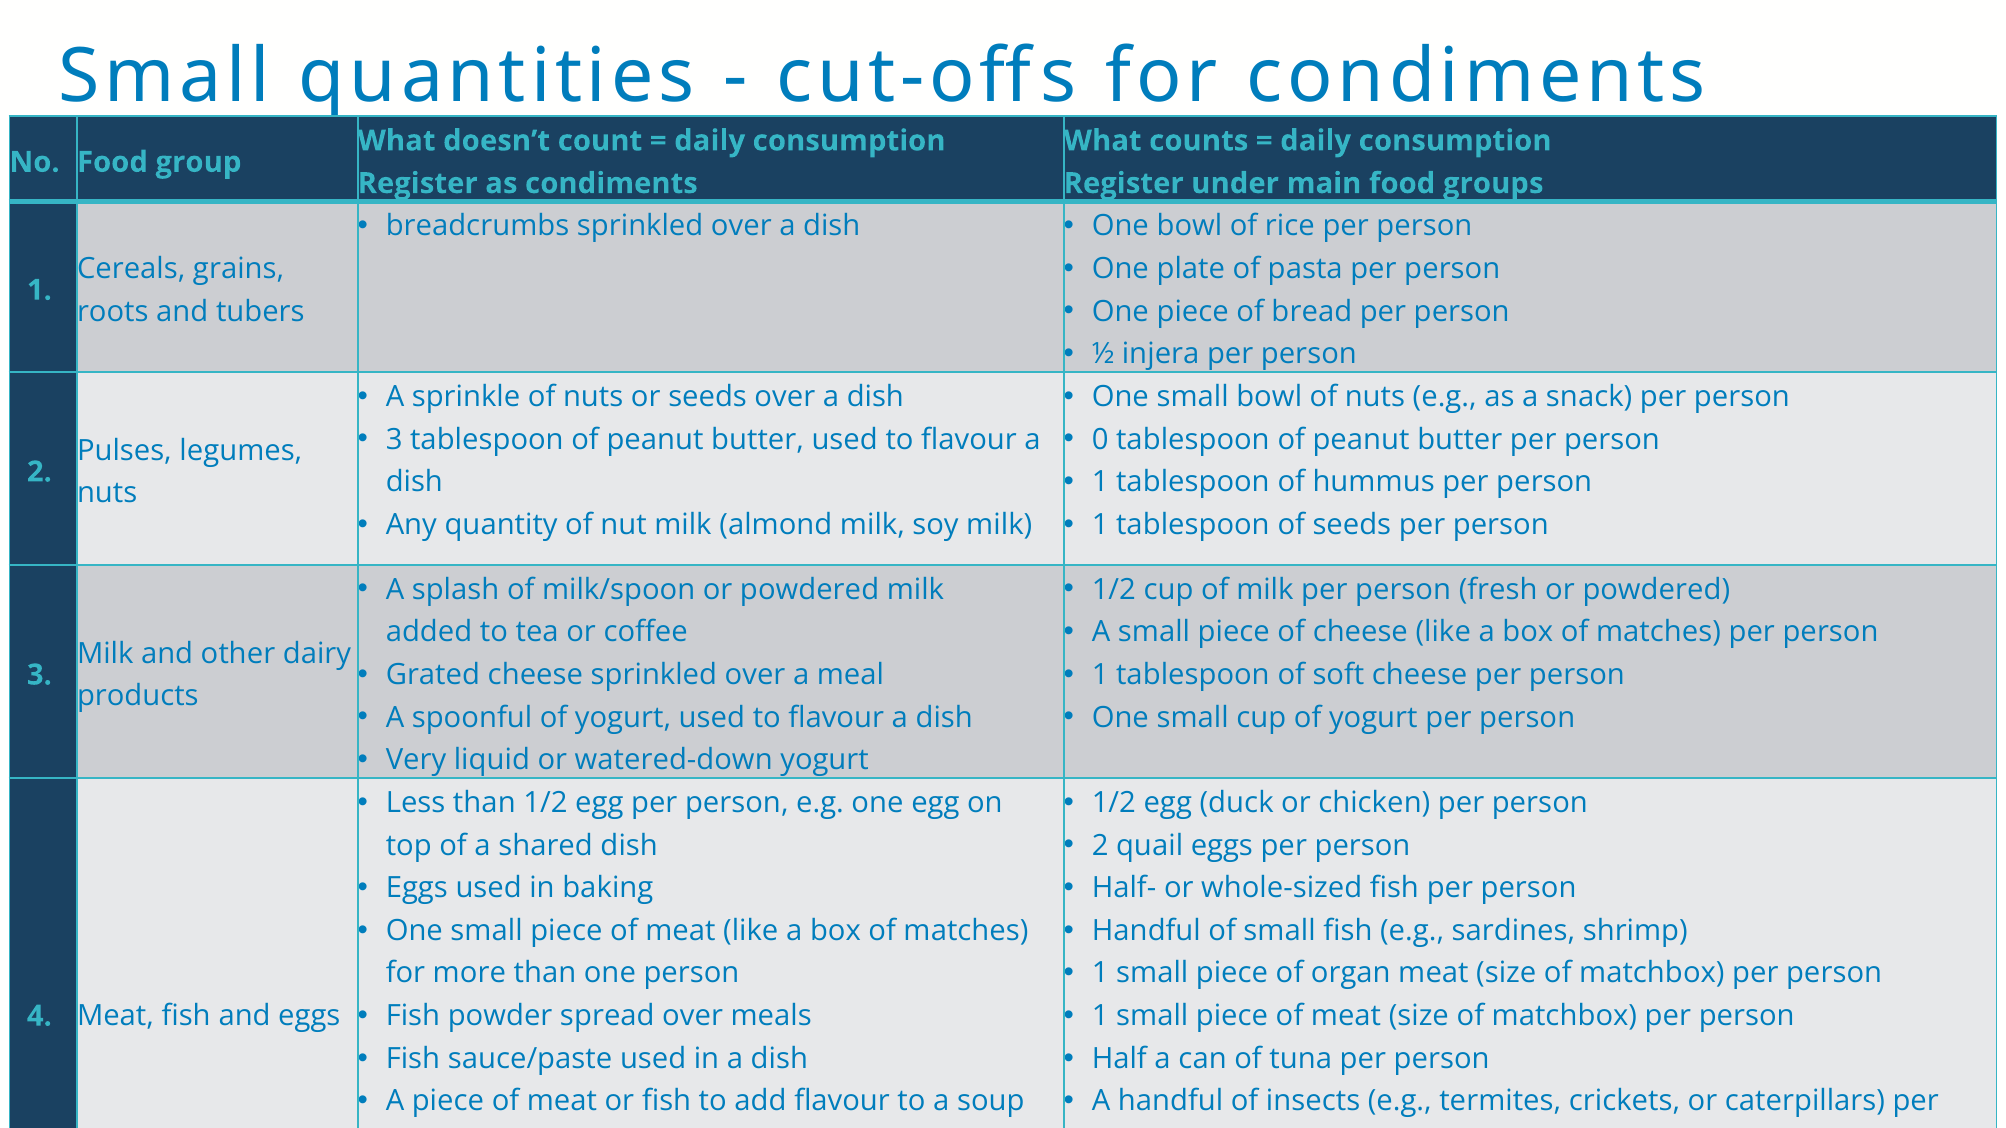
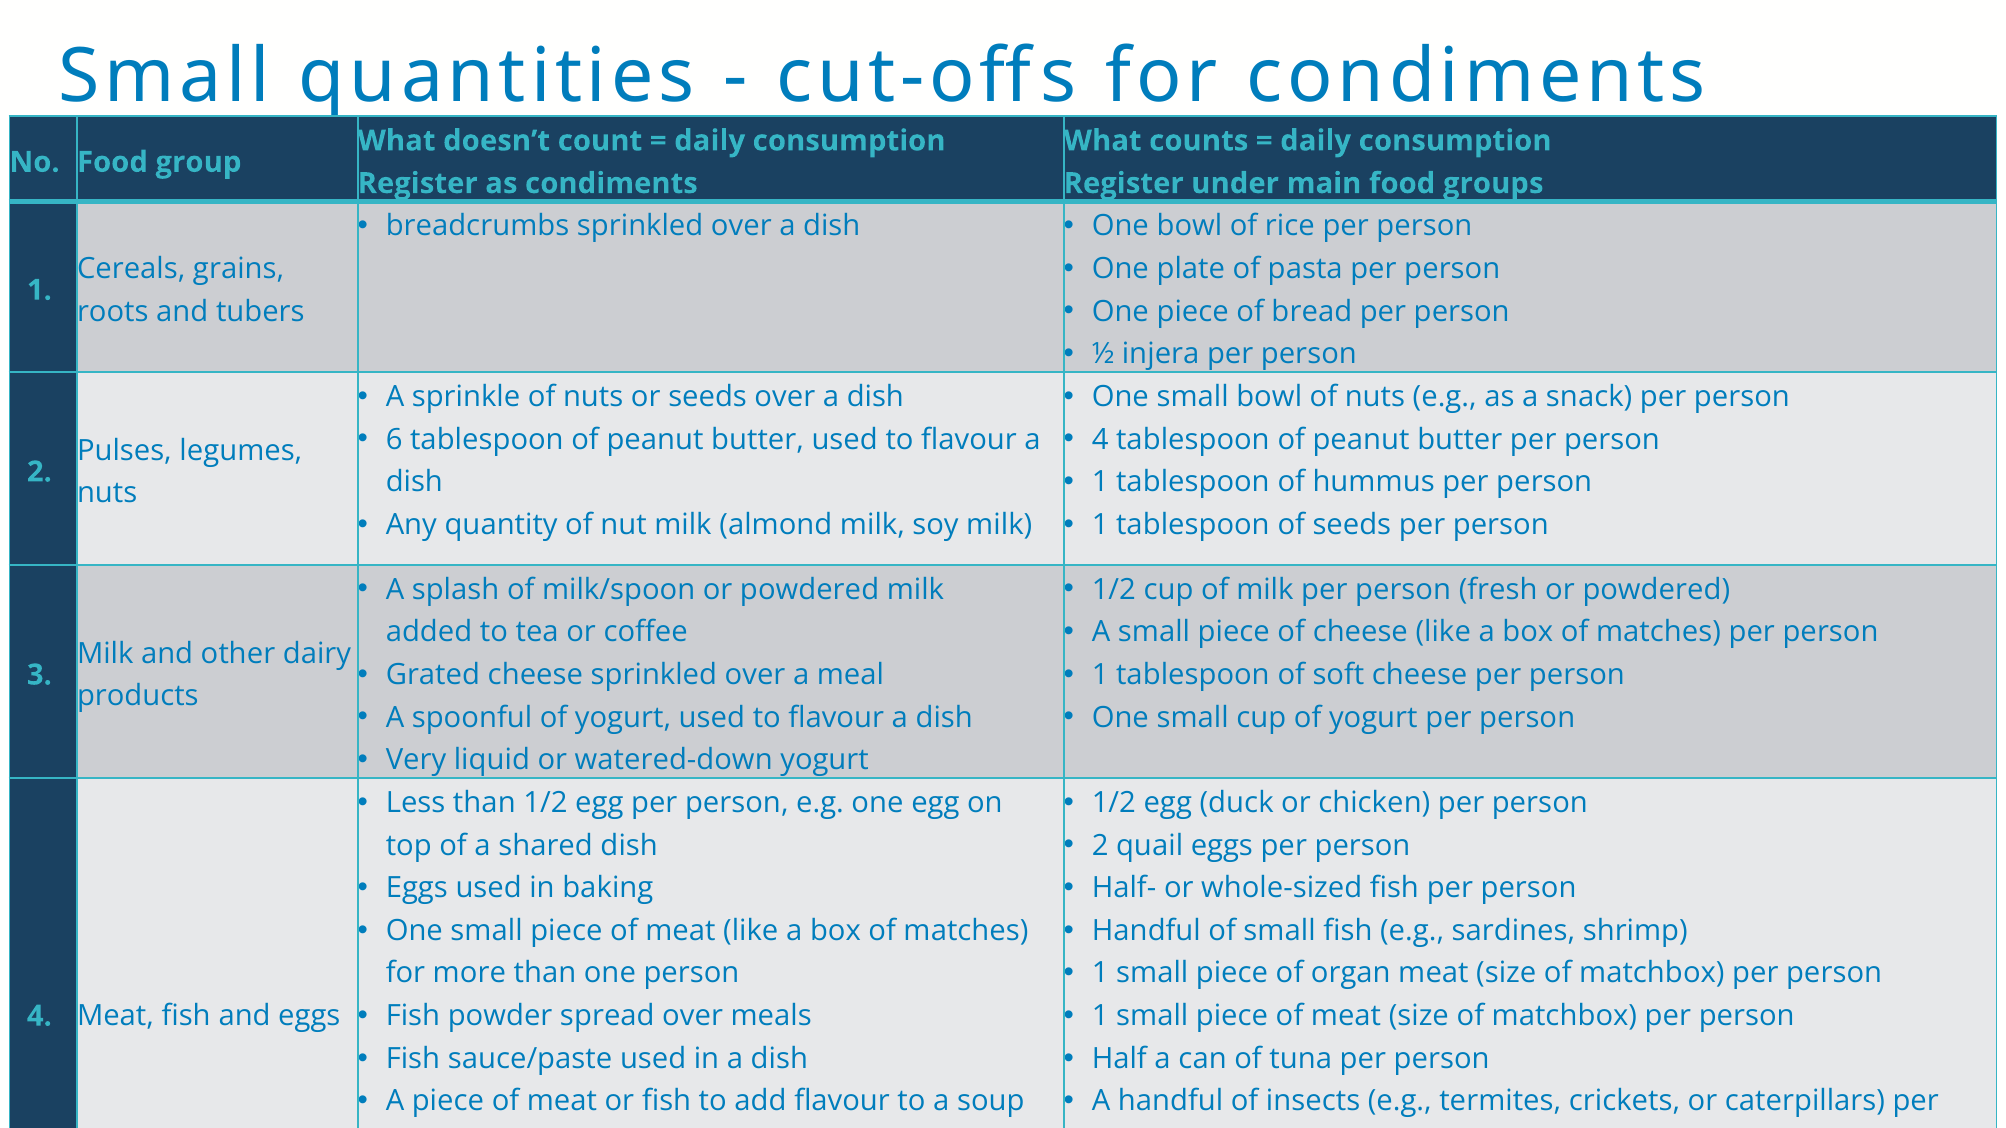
3: 3 -> 6 (394, 439)
0: 0 -> 4 (1100, 439)
